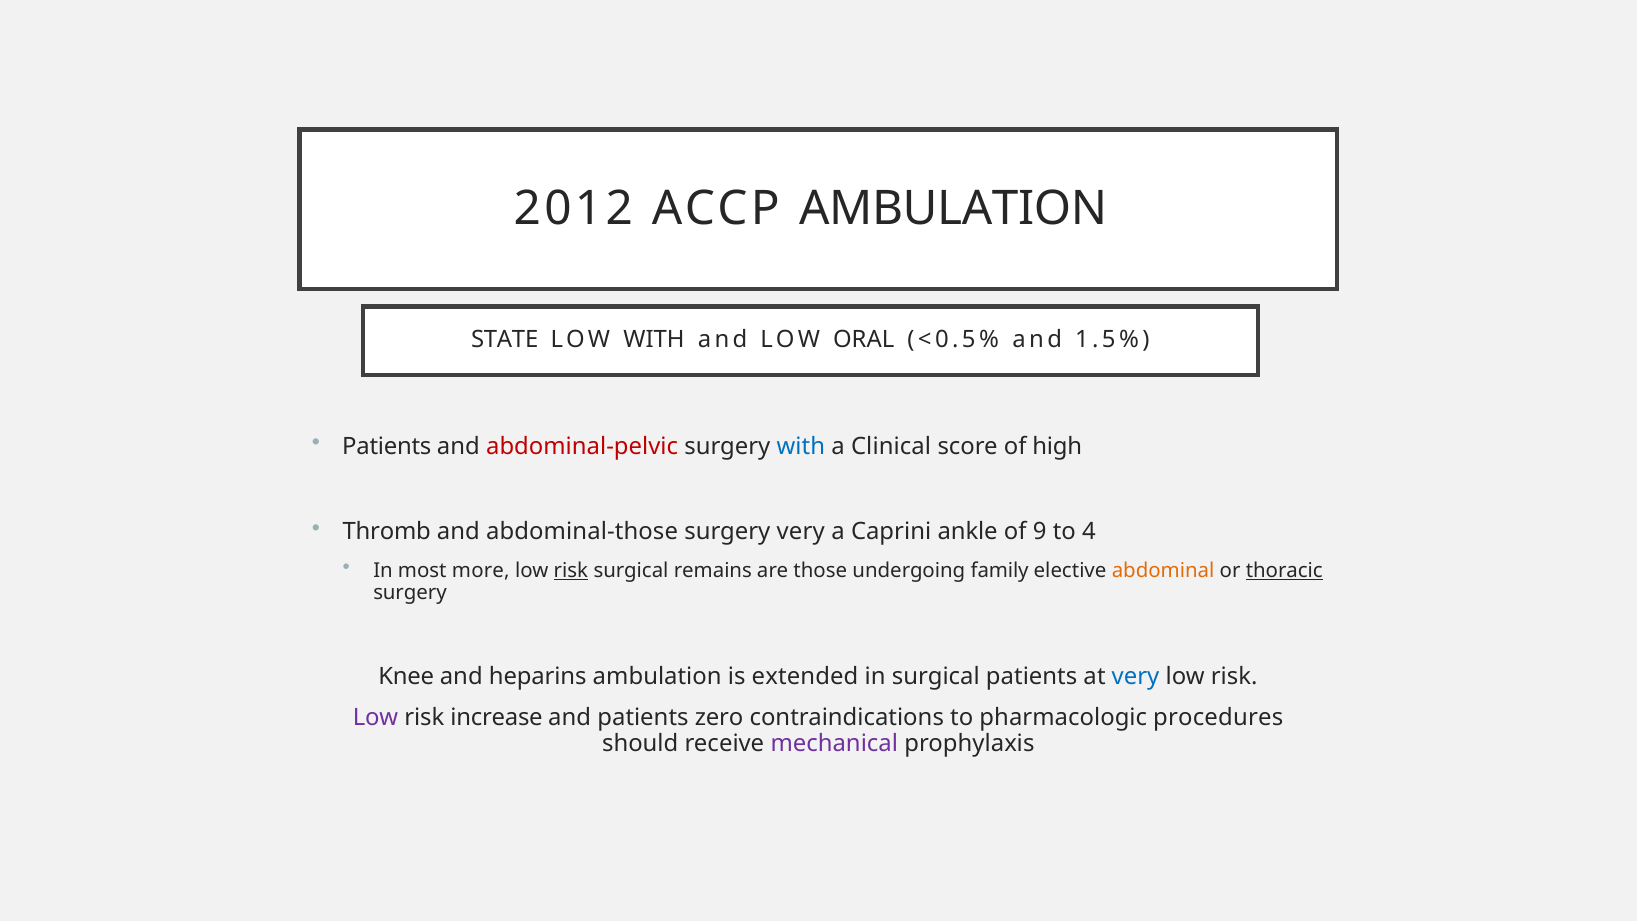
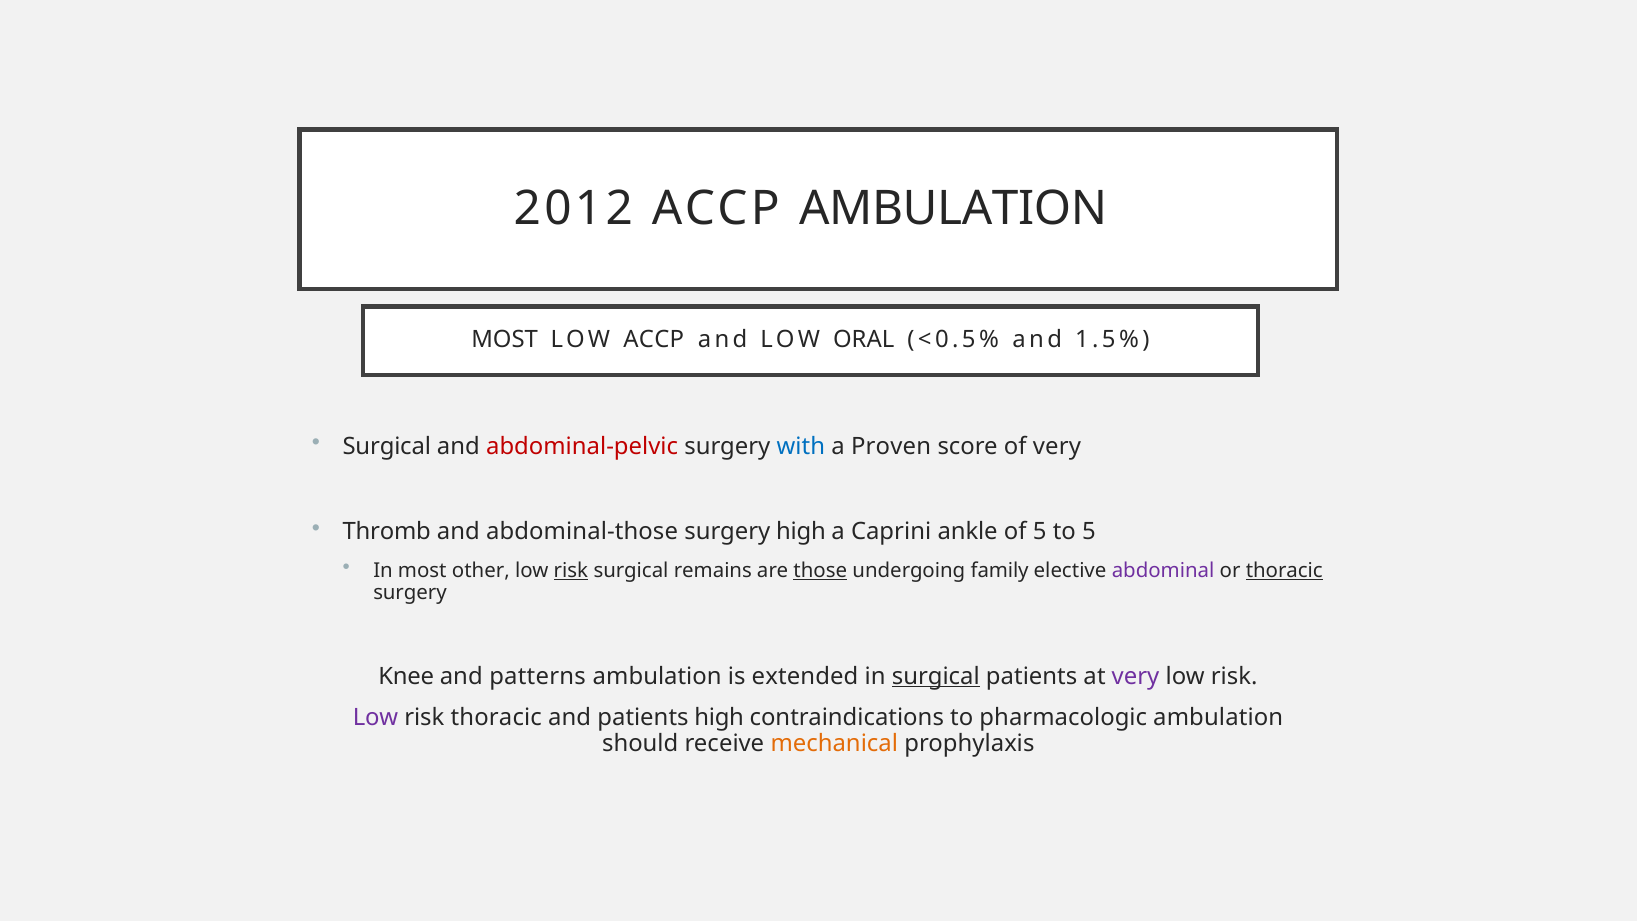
STATE: STATE -> MOST (505, 340)
LOW WITH: WITH -> ACCP (654, 340)
Patients: Patients -> Surgical (387, 446)
Clinical: Clinical -> Proven (891, 446)
of high: high -> very (1057, 446)
surgery very: very -> high (801, 532)
of 9: 9 -> 5 (1040, 532)
to 4: 4 -> 5 (1089, 532)
more: more -> other (481, 570)
those underline: none -> present (820, 570)
abdominal colour: orange -> purple (1163, 570)
heparins: heparins -> patterns (538, 676)
surgical underline: none -> present (936, 676)
very colour: blue -> purple (1136, 676)
risk increase: increase -> thoracic (496, 717)
patients zero: zero -> high (719, 717)
pharmacologic procedures: procedures -> ambulation (1218, 717)
mechanical colour: purple -> orange (834, 743)
